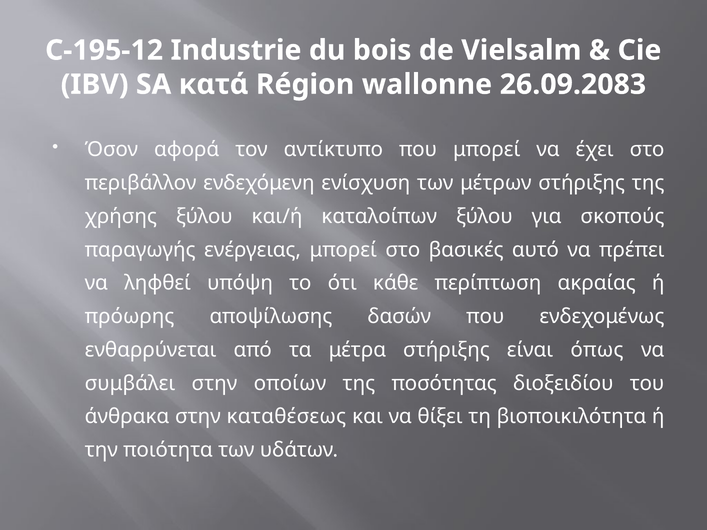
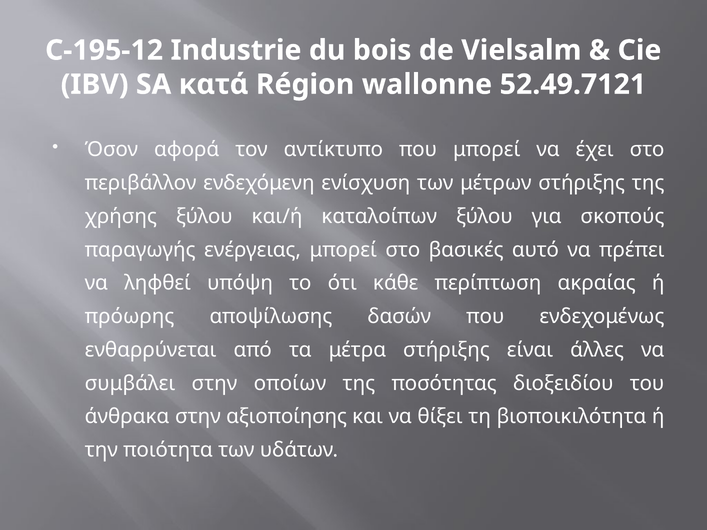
26.09.2083: 26.09.2083 -> 52.49.7121 (573, 84)
όπως: όπως -> άλλες (597, 350)
καταθέσεως: καταθέσεως -> αξιοποίησης (287, 417)
